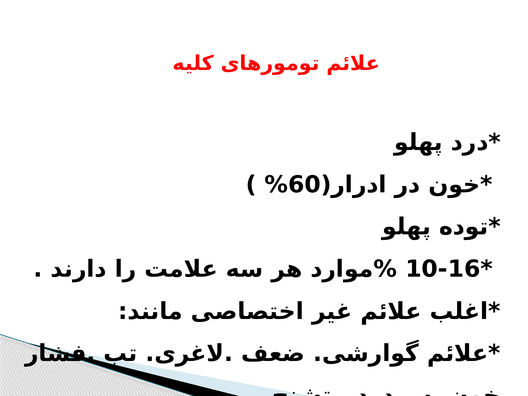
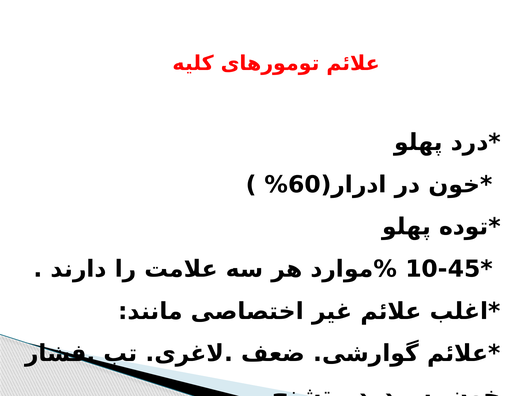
10-16: 10-16 -> 10-45 (443, 269)
